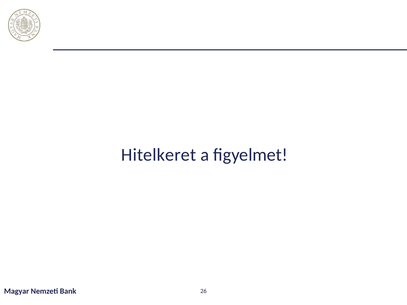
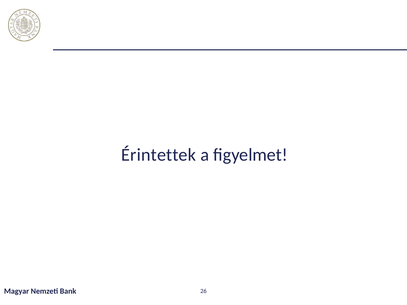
Hitelkeret: Hitelkeret -> Érintettek (159, 155)
